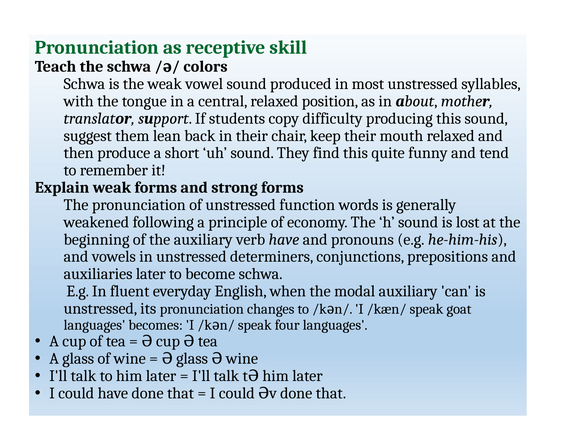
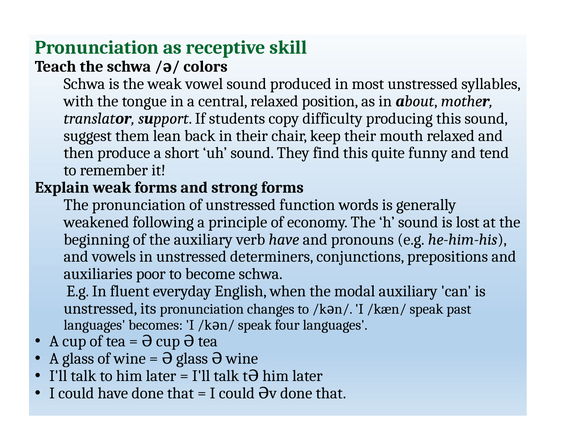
auxiliaries later: later -> poor (151, 274)
goat: goat -> past (459, 309)
